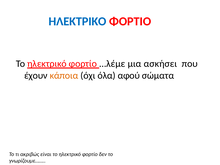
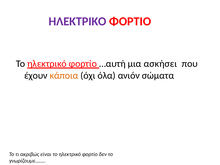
ΗΛΕΚΤΡΙΚΟ colour: blue -> purple (77, 21)
…λέμε: …λέμε -> …αυτή (112, 64)
αφού: αφού -> ανιόν (129, 75)
